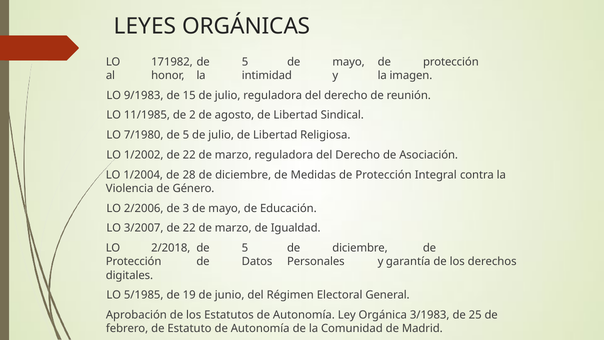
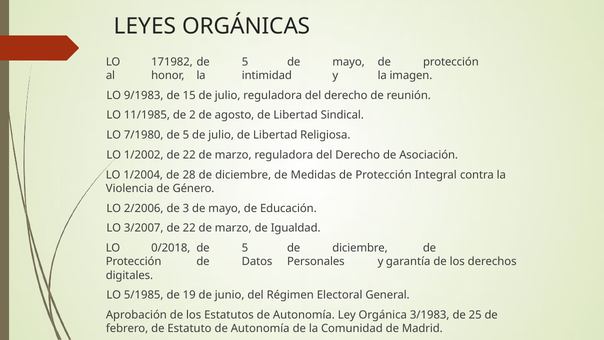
2/2018: 2/2018 -> 0/2018 (171, 248)
